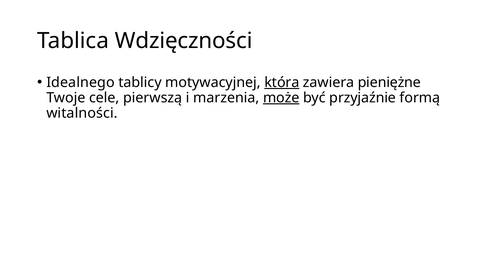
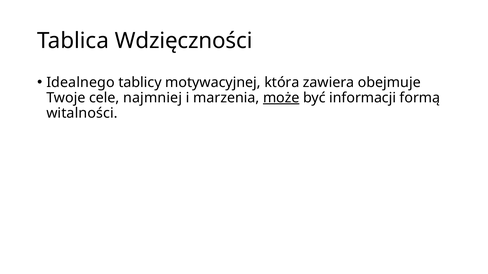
która underline: present -> none (282, 83)
pieniężne: pieniężne -> obejmuje (389, 83)
pierwszą: pierwszą -> najmniej (153, 98)
przyjaźnie: przyjaźnie -> informacji (363, 98)
